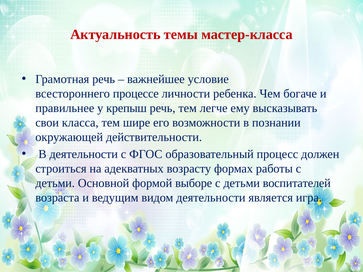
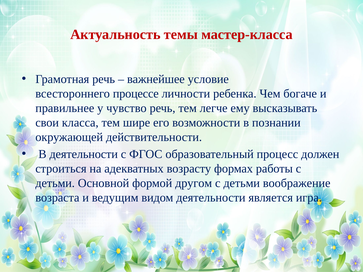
крепыш: крепыш -> чувство (126, 108)
выборе: выборе -> другом (194, 183)
воспитателей: воспитателей -> воображение (297, 183)
